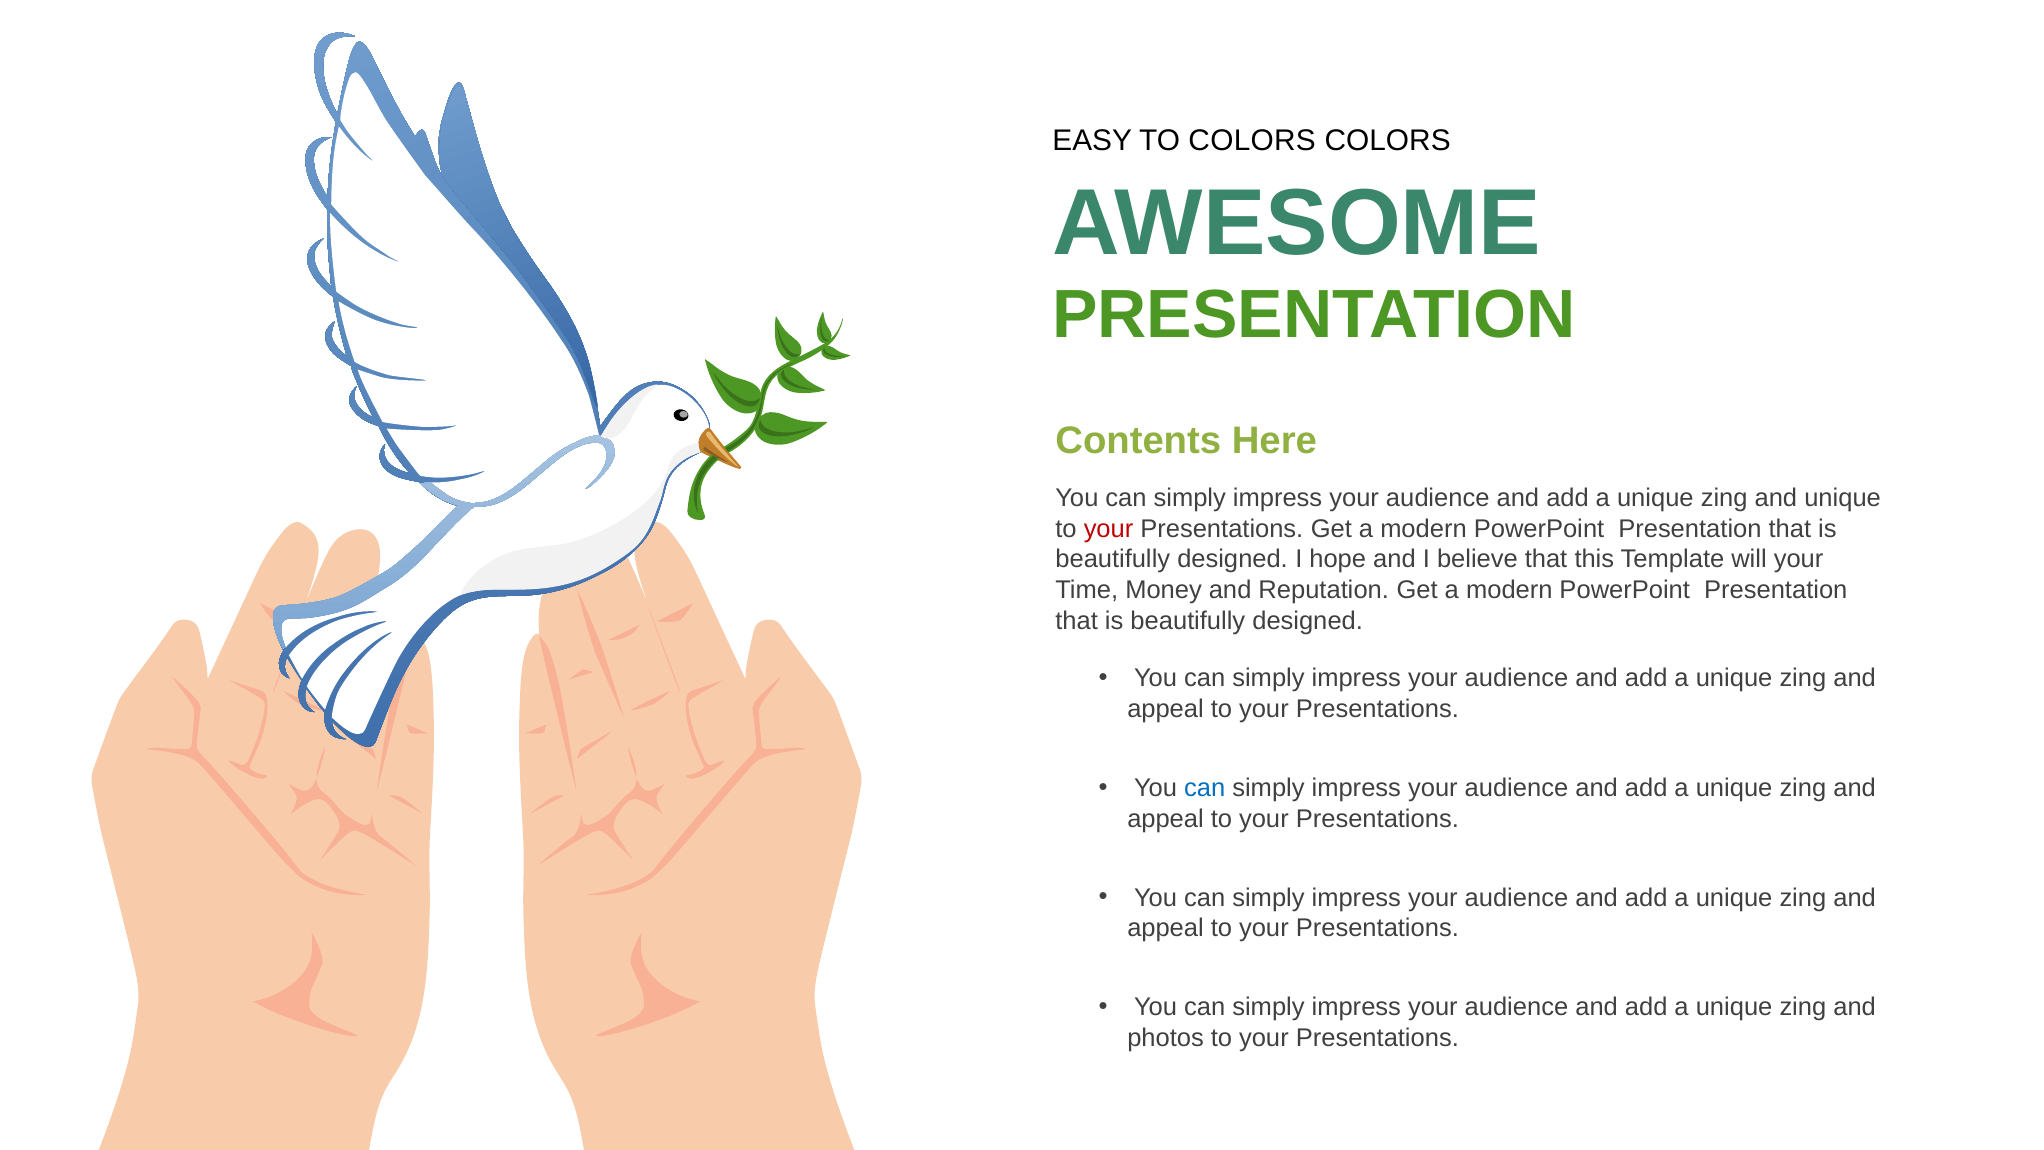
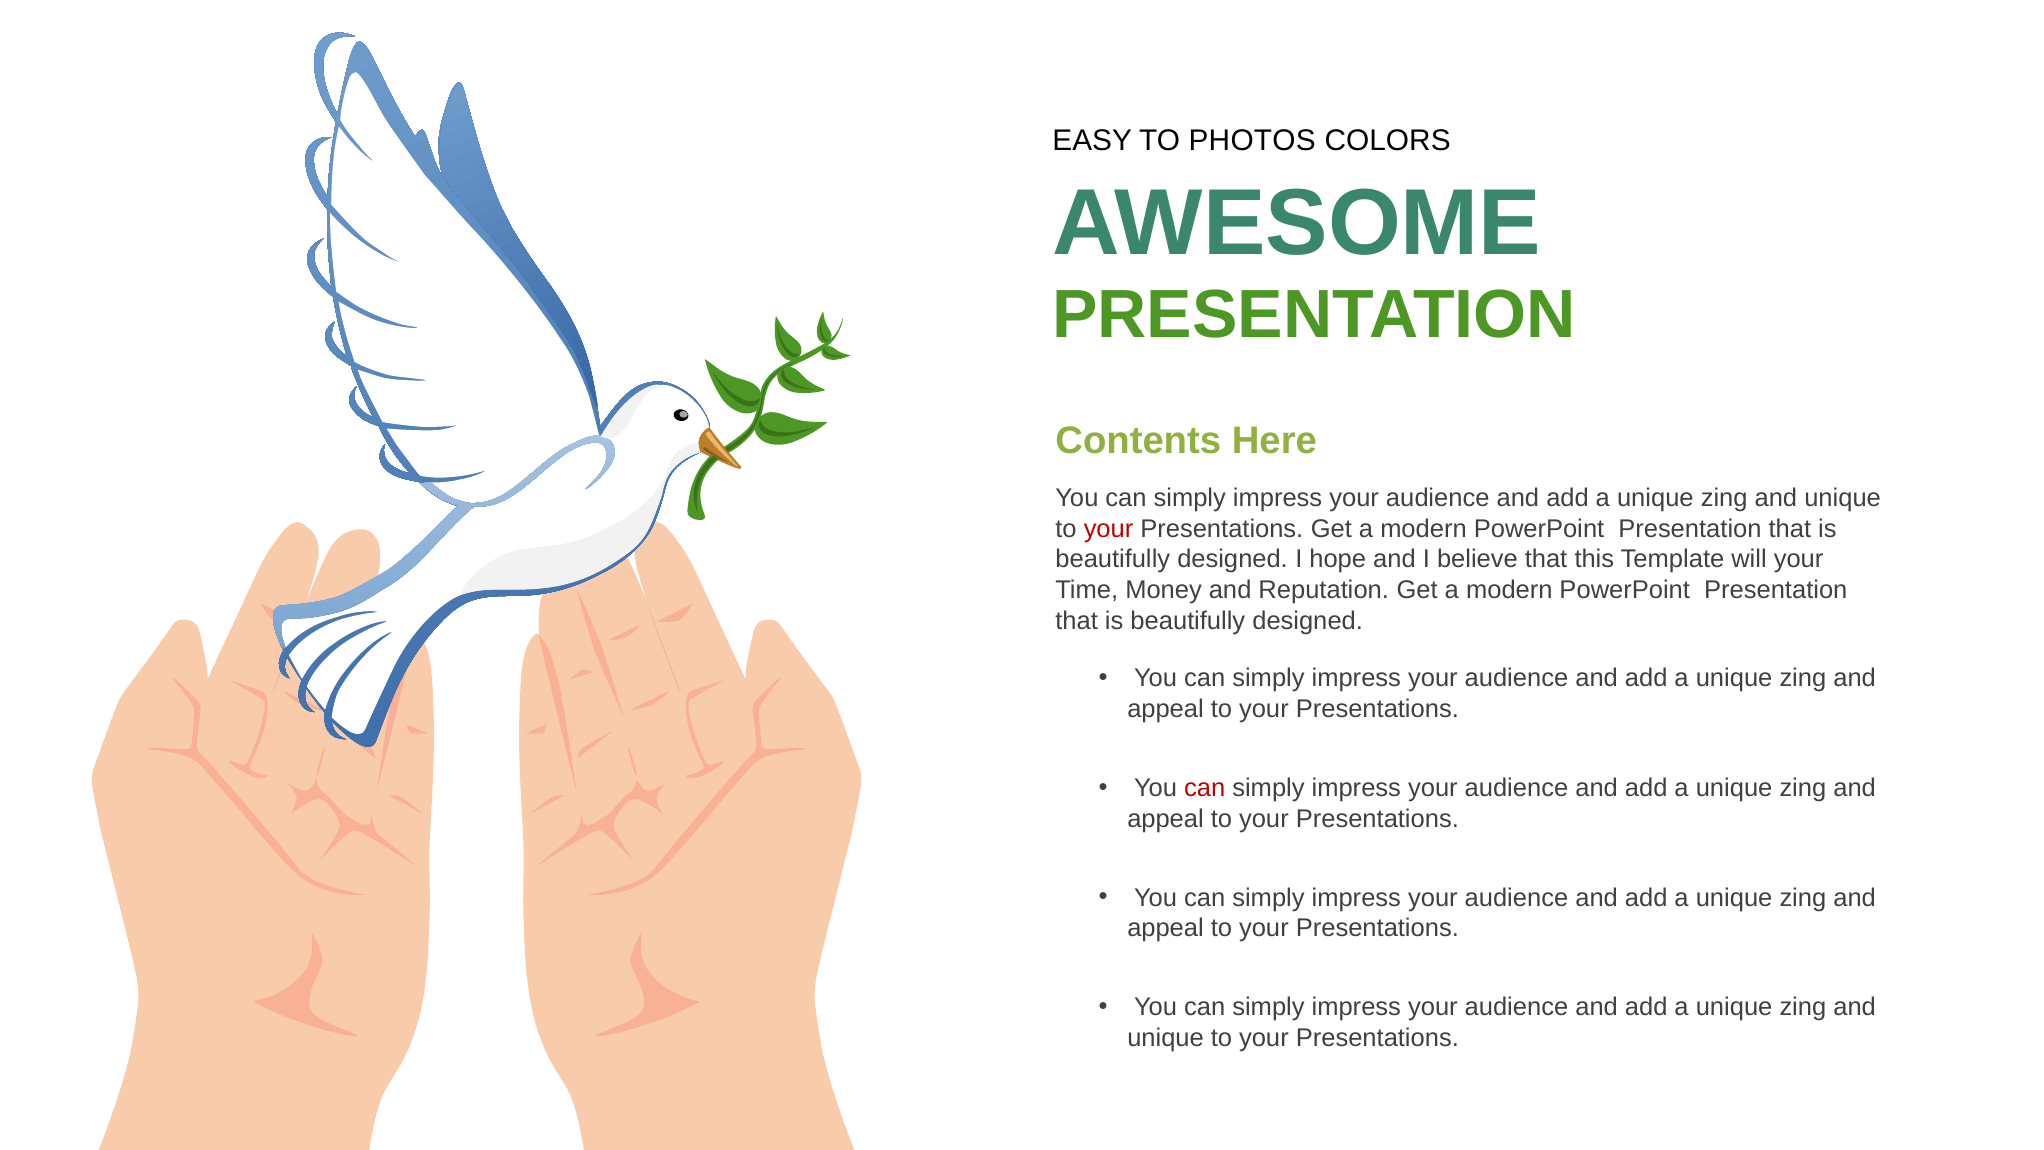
TO COLORS: COLORS -> PHOTOS (1252, 141)
can colour: blue -> red (1205, 788)
photos: photos -> unique (1166, 1038)
